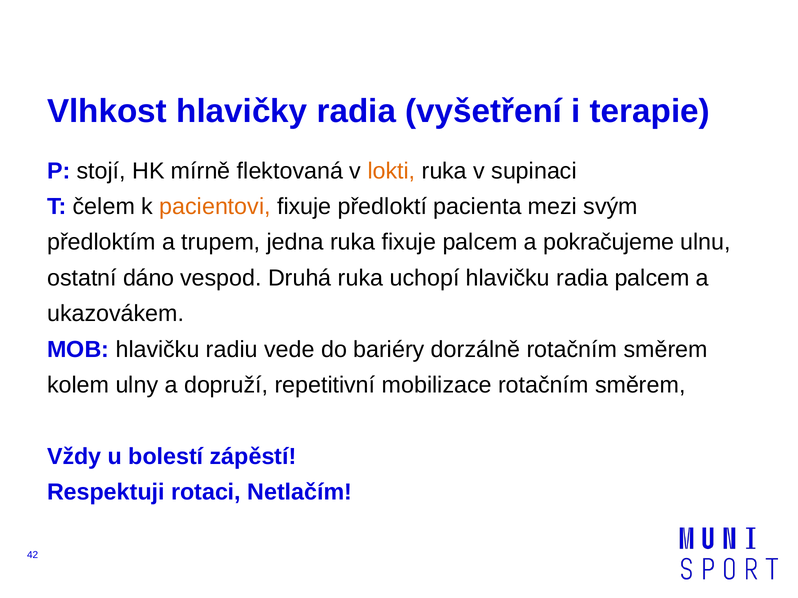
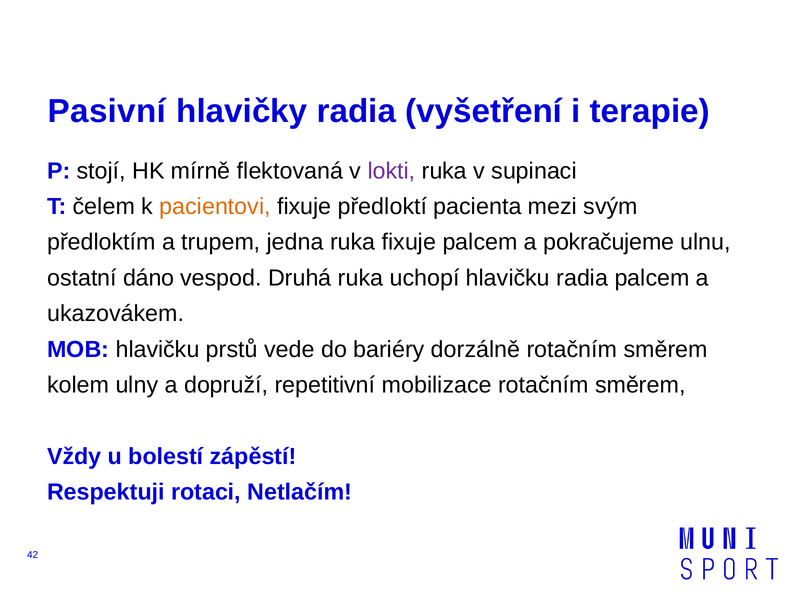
Vlhkost: Vlhkost -> Pasivní (107, 111)
lokti colour: orange -> purple (391, 171)
radiu: radiu -> prstů (232, 350)
